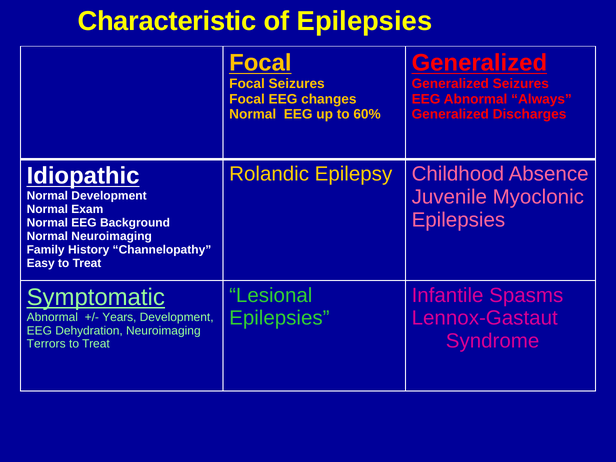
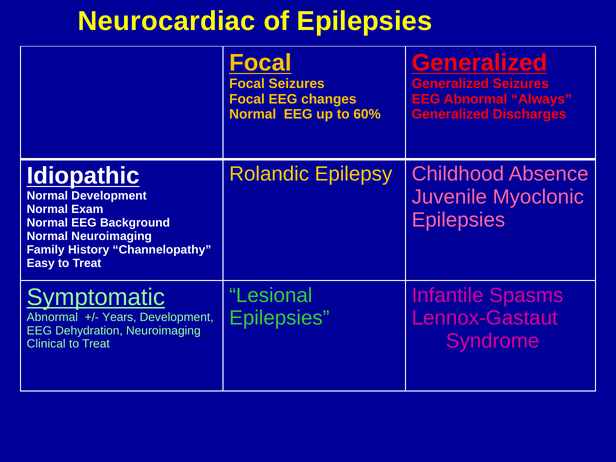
Characteristic: Characteristic -> Neurocardiac (167, 21)
Terrors: Terrors -> Clinical (46, 344)
